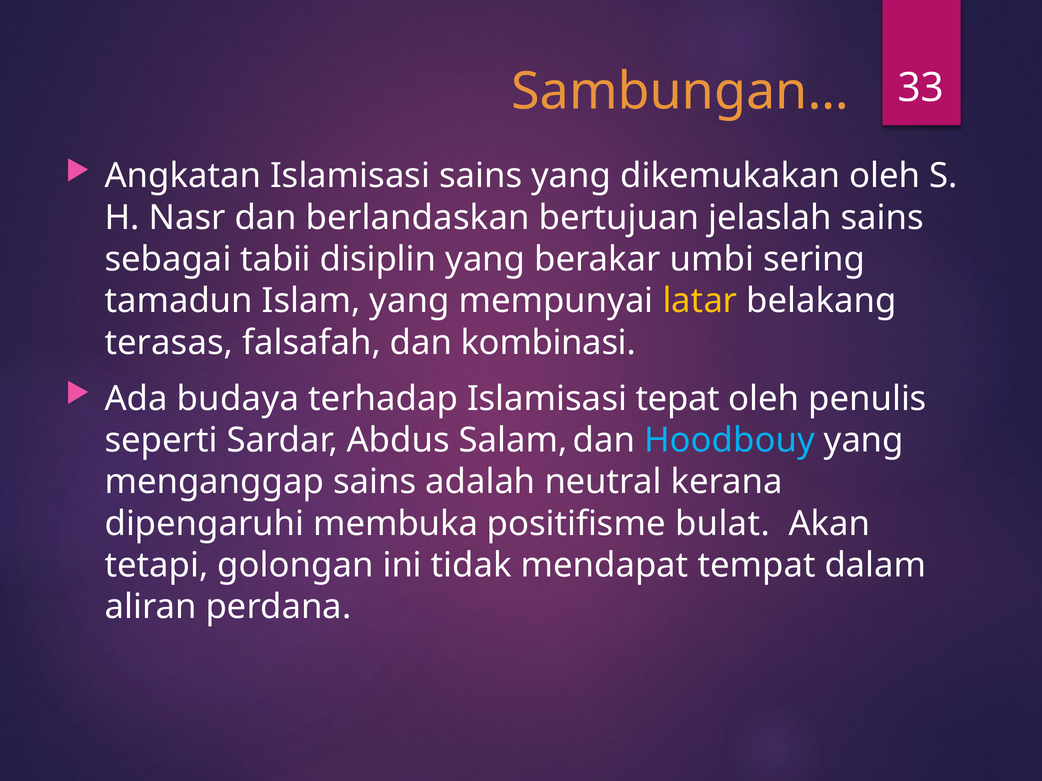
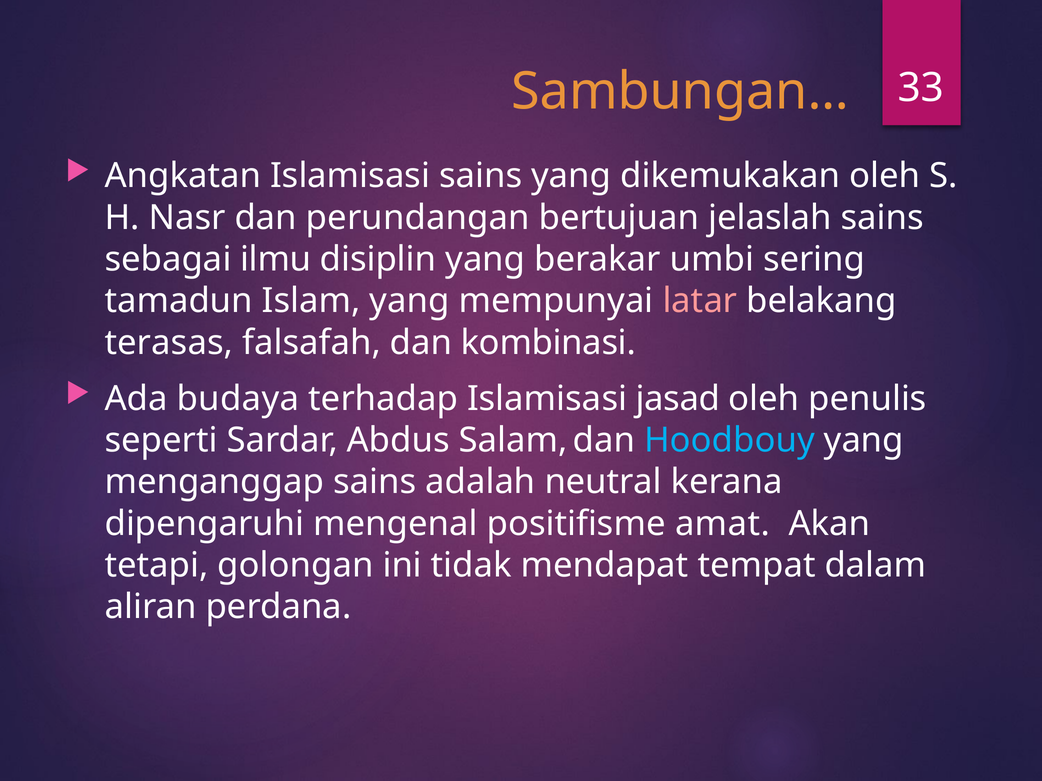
berlandaskan: berlandaskan -> perundangan (418, 218)
tabii: tabii -> ilmu (276, 259)
latar colour: yellow -> pink (700, 301)
tepat: tepat -> jasad (678, 399)
membuka: membuka -> mengenal (396, 524)
bulat: bulat -> amat (722, 524)
